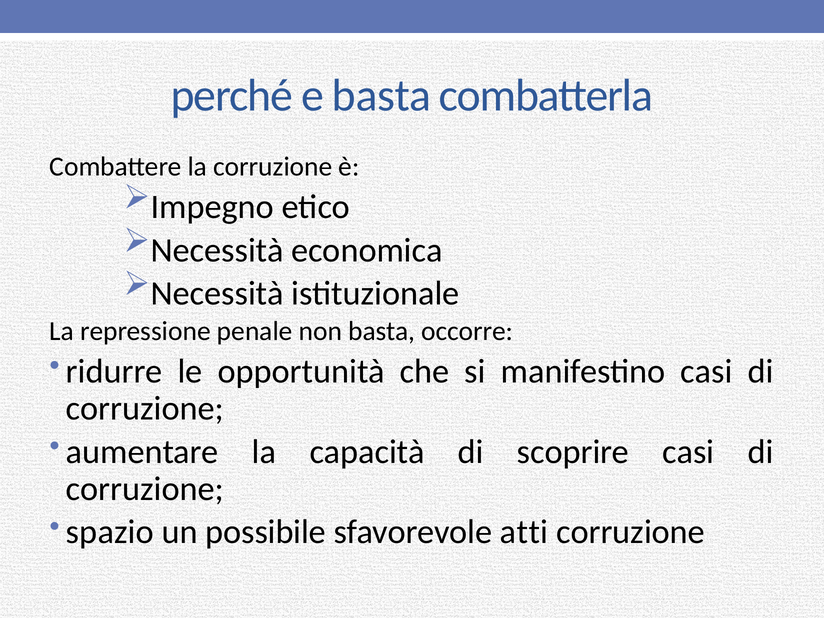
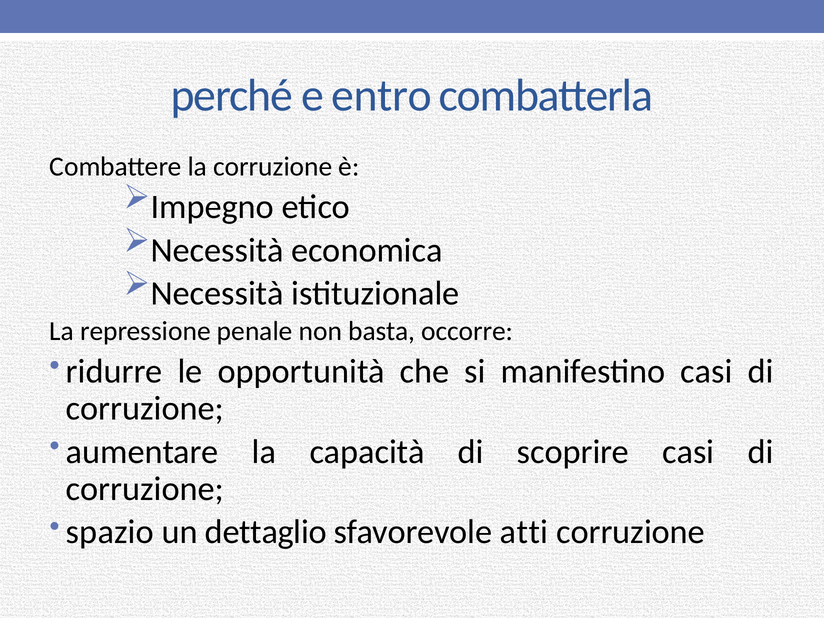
e basta: basta -> entro (382, 96)
possibile: possibile -> dettaglio (266, 532)
